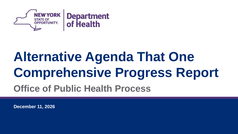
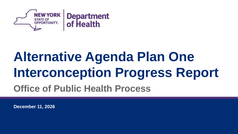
That: That -> Plan (151, 57)
Comprehensive: Comprehensive -> Interconception (63, 73)
